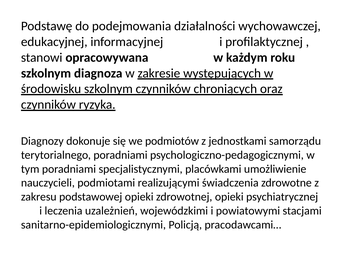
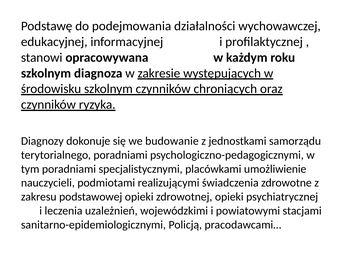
podmiotów: podmiotów -> budowanie (172, 141)
